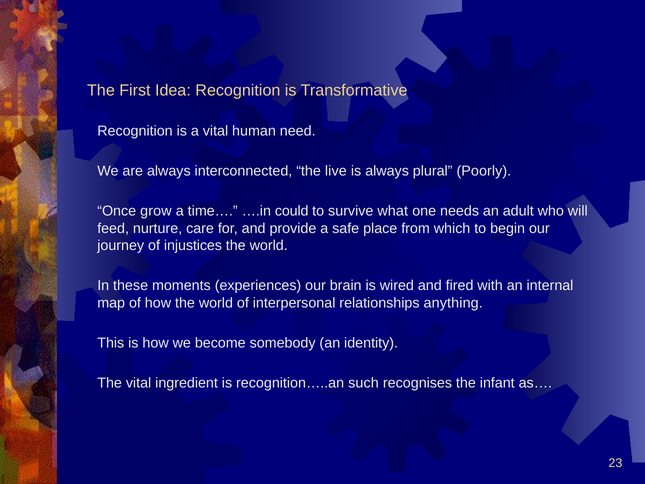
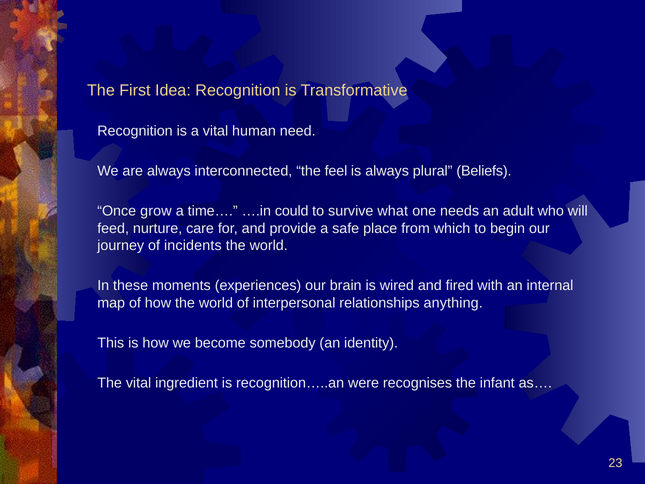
live: live -> feel (336, 171)
Poorly: Poorly -> Beliefs (484, 171)
injustices: injustices -> incidents (193, 245)
such: such -> were (364, 383)
